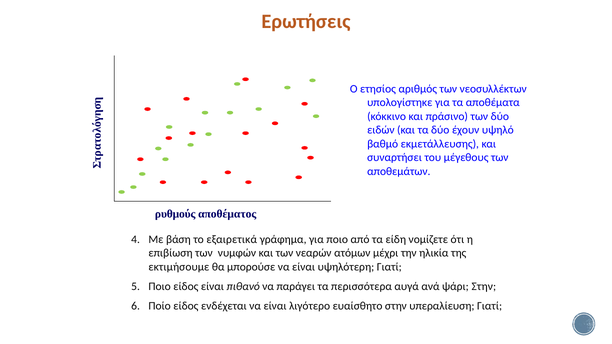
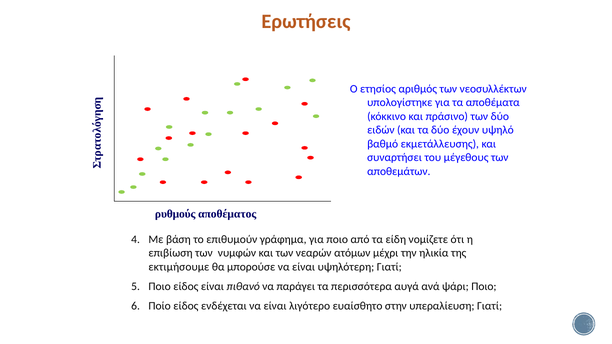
εξαιρετικά: εξαιρετικά -> επιθυμούν (232, 239)
ψάρι Στην: Στην -> Ποιο (484, 286)
